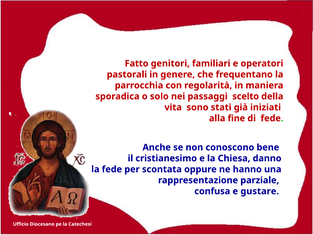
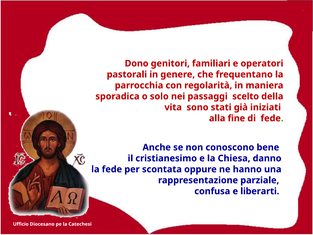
Fatto: Fatto -> Dono (137, 63)
gustare: gustare -> liberarti (260, 191)
